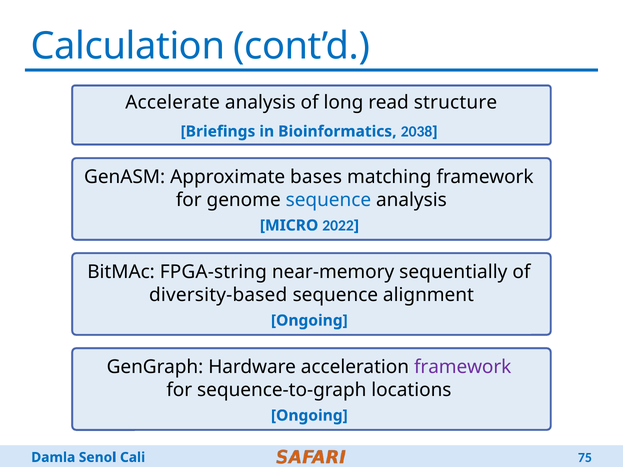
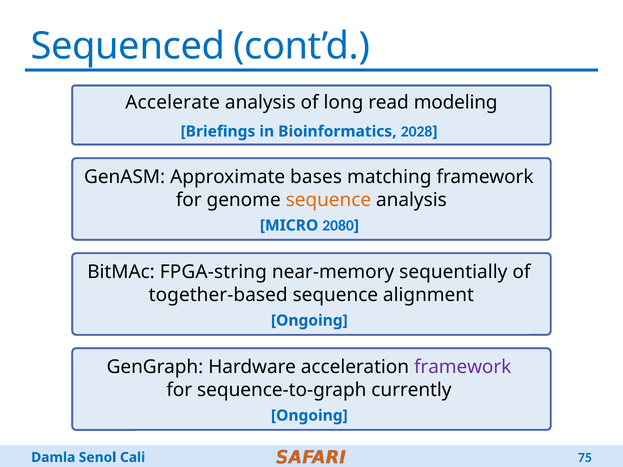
Calculation: Calculation -> Sequenced (128, 46)
structure: structure -> modeling (456, 102)
2038: 2038 -> 2028 (417, 132)
sequence colour: blue -> orange (328, 200)
2022: 2022 -> 2080 (338, 226)
diversity-based: diversity-based -> together-based (218, 295)
locations: locations -> currently (411, 390)
